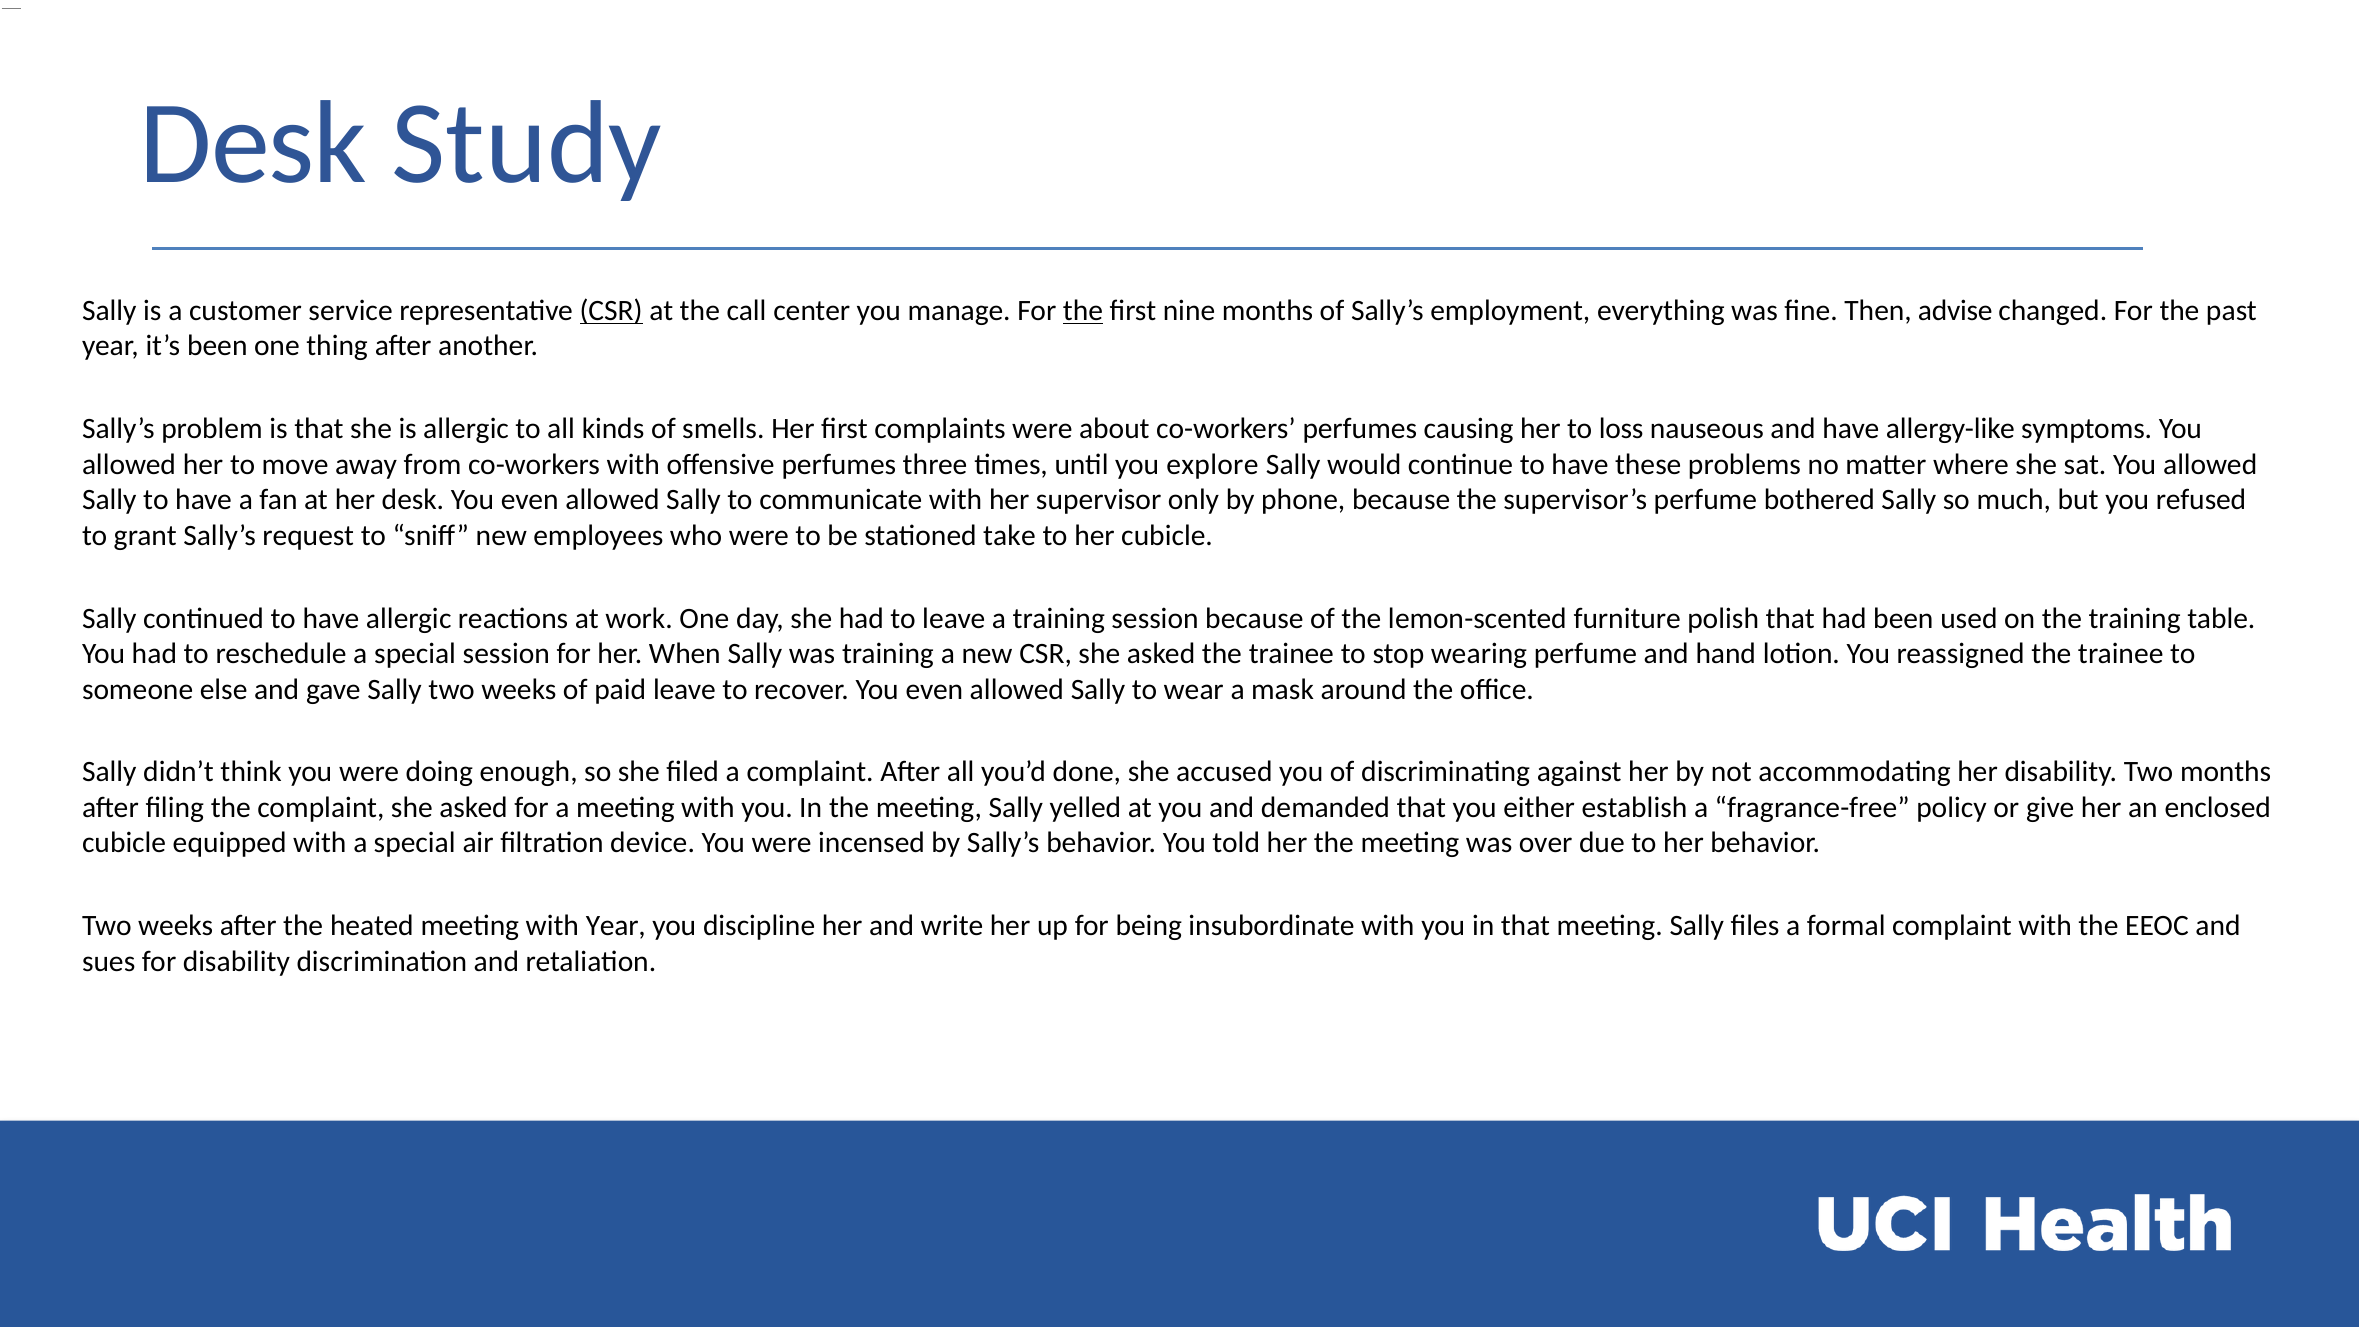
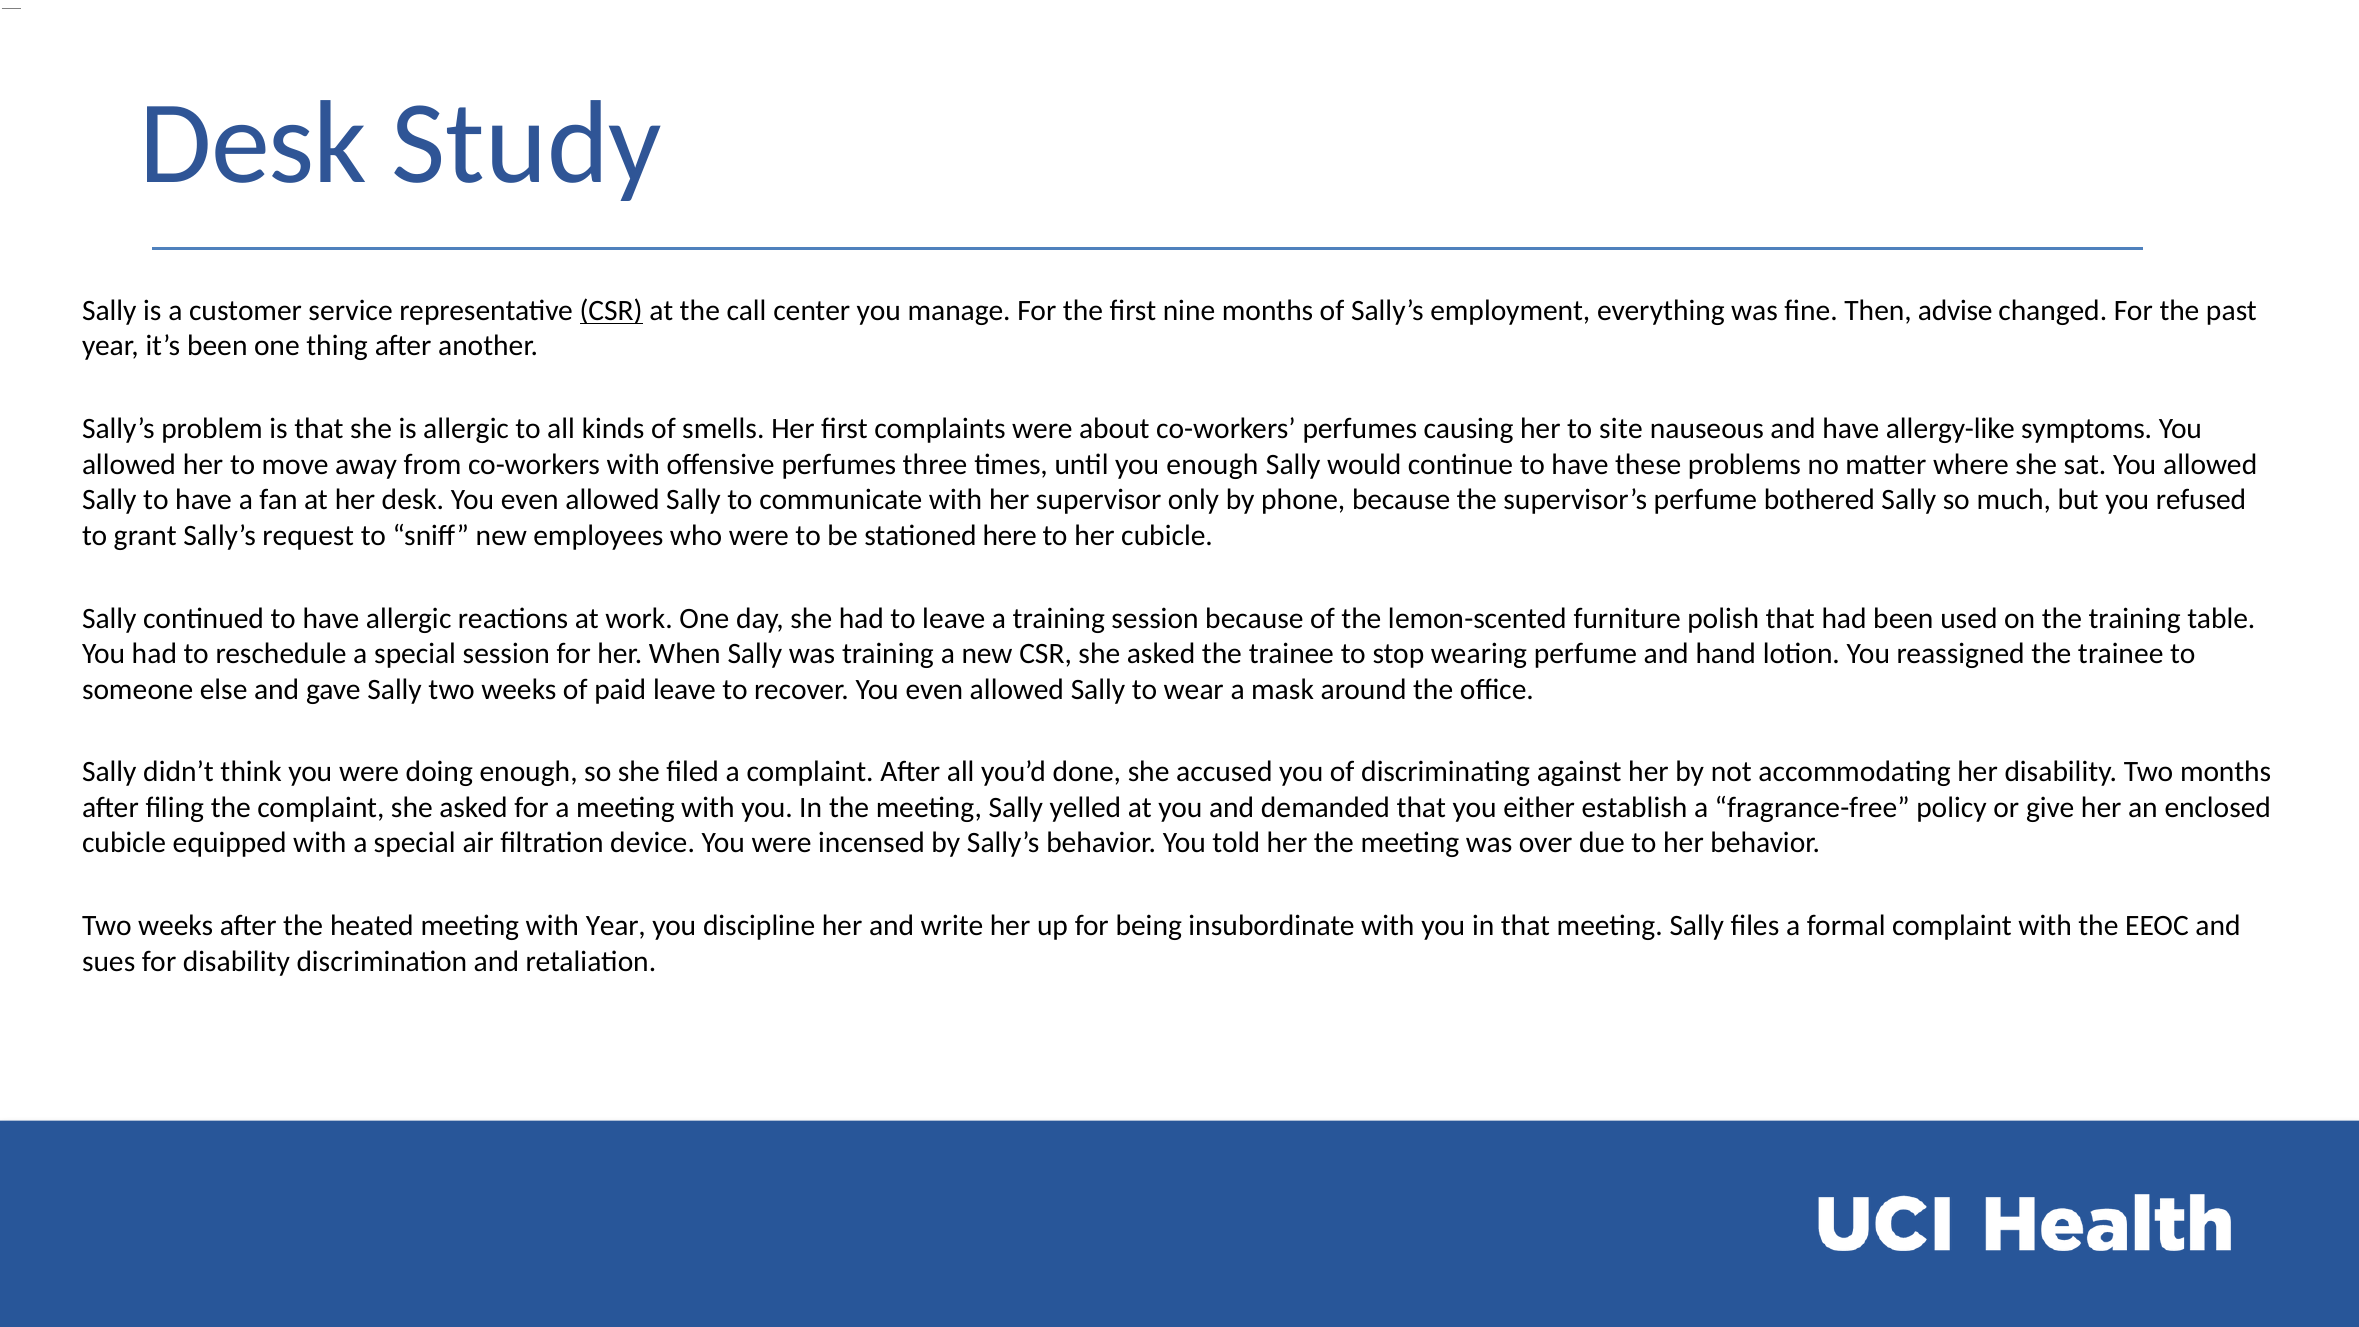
the underline: present -> none (1083, 311)
loss: loss -> site (1621, 429)
you explore: explore -> enough (1212, 465)
take: take -> here (1010, 536)
